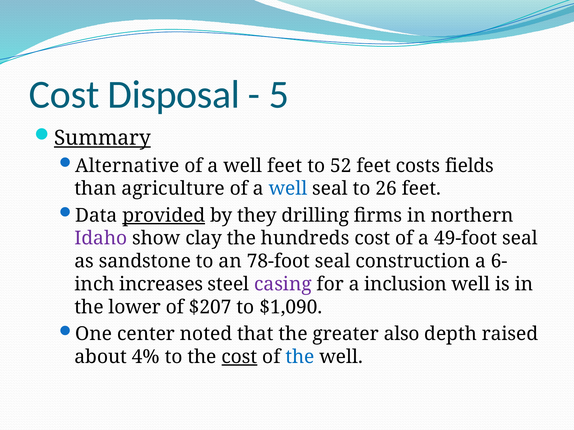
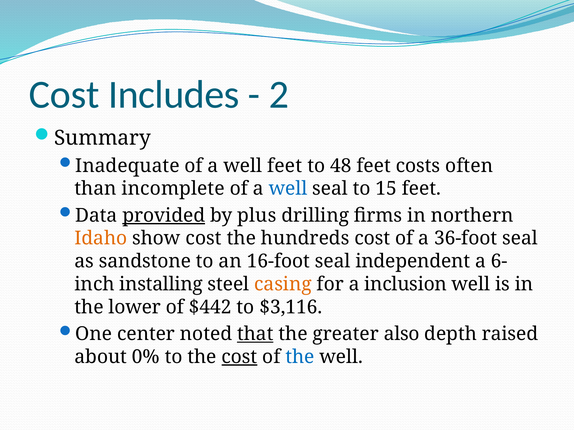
Disposal: Disposal -> Includes (174, 95)
5: 5 -> 2 (279, 95)
Summary underline: present -> none (102, 138)
Alternative: Alternative -> Inadequate (127, 166)
52: 52 -> 48 (341, 166)
fields: fields -> often (469, 166)
agriculture: agriculture -> incomplete (173, 189)
26: 26 -> 15 (386, 189)
they: they -> plus (257, 216)
Idaho colour: purple -> orange (101, 239)
show clay: clay -> cost (204, 239)
49-foot: 49-foot -> 36-foot (466, 239)
78-foot: 78-foot -> 16-foot (278, 262)
construction: construction -> independent (413, 262)
increases: increases -> installing (161, 285)
casing colour: purple -> orange (283, 285)
$207: $207 -> $442 (210, 307)
$1,090: $1,090 -> $3,116 (291, 307)
that underline: none -> present (255, 334)
4%: 4% -> 0% (146, 357)
